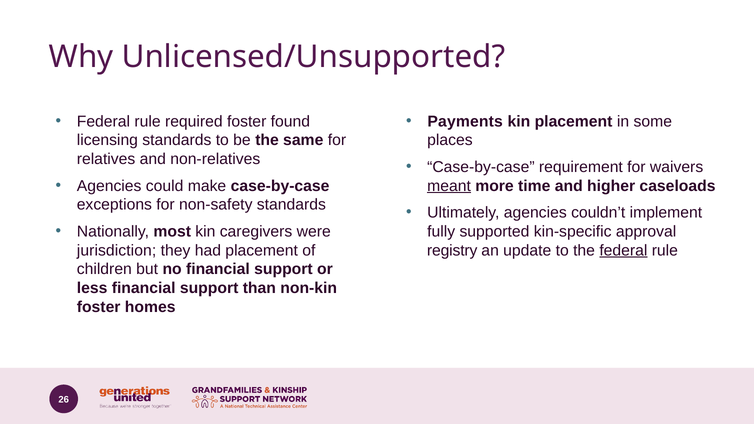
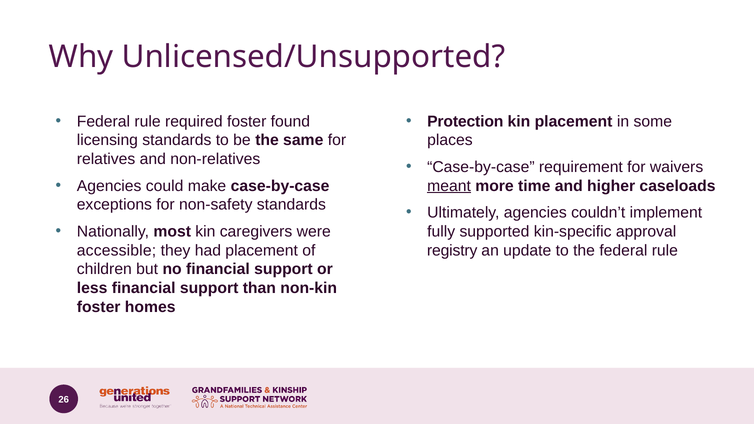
Payments: Payments -> Protection (465, 121)
jurisdiction: jurisdiction -> accessible (116, 250)
federal underline: present -> none (623, 250)
